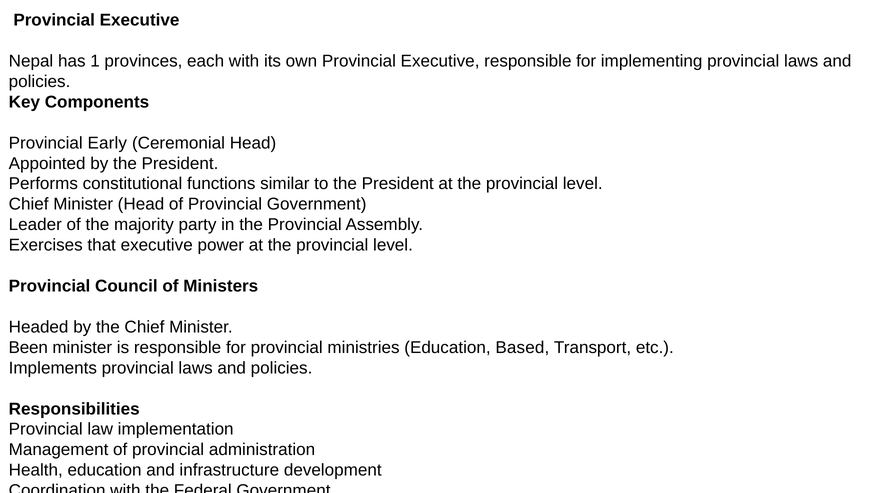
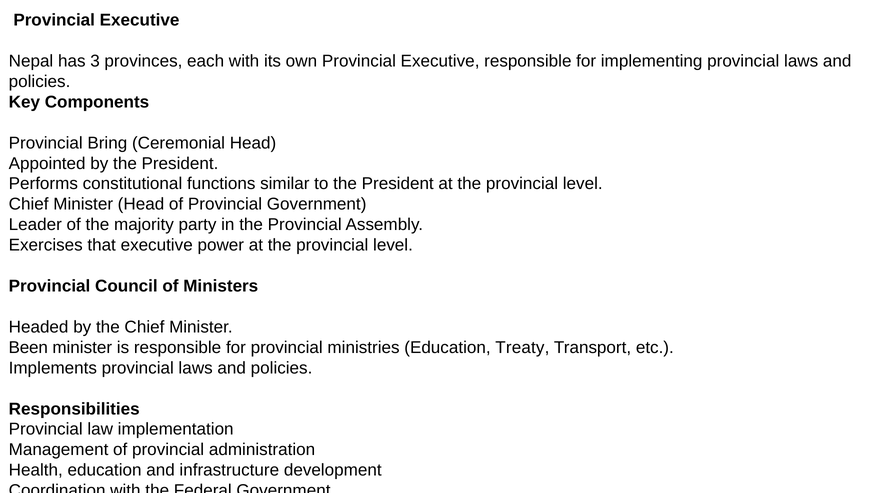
1: 1 -> 3 (95, 61)
Early: Early -> Bring (107, 143)
Based: Based -> Treaty (522, 348)
